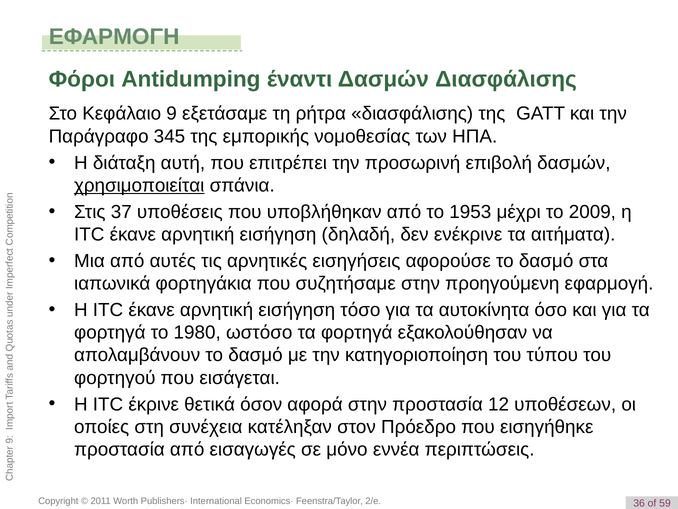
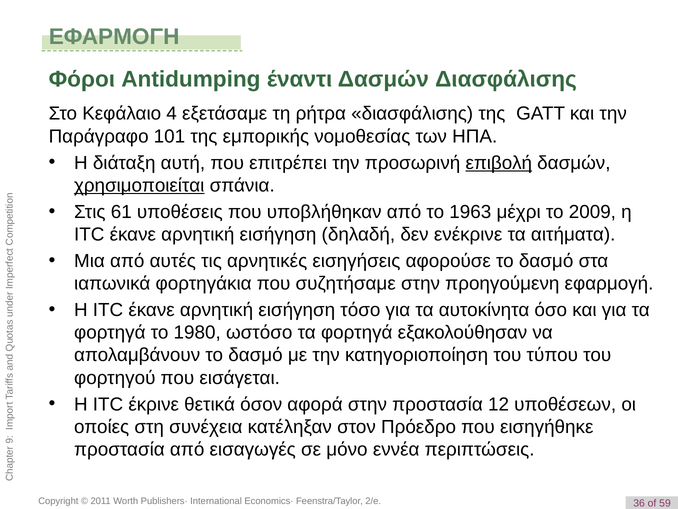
Κεφάλαιο 9: 9 -> 4 (172, 114)
345: 345 -> 101 (169, 136)
επιβολή underline: none -> present (499, 163)
37: 37 -> 61 (121, 212)
1953: 1953 -> 1963 (470, 212)
